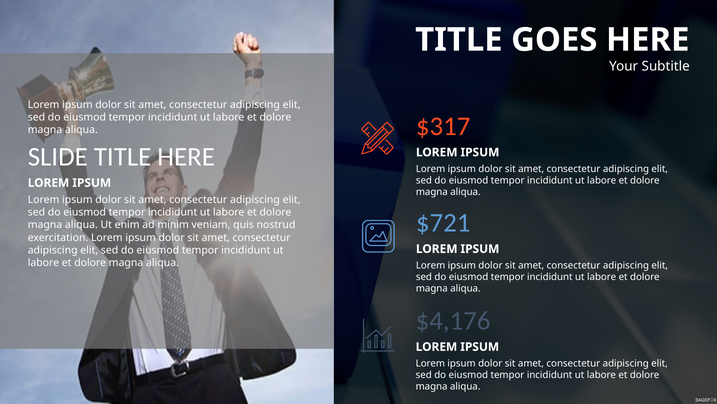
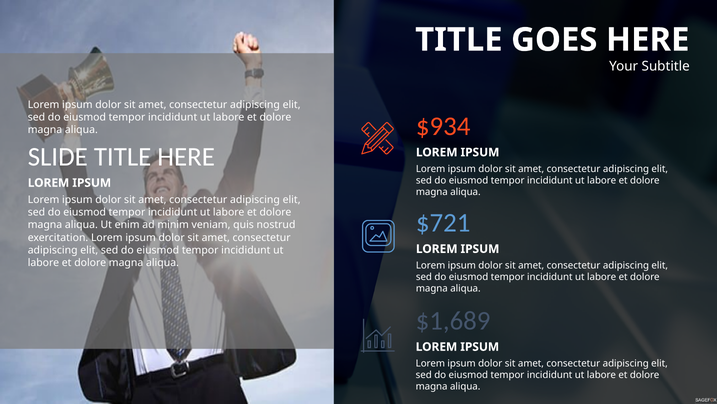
$317: $317 -> $934 (443, 126)
$4,176: $4,176 -> $1,689 (453, 320)
